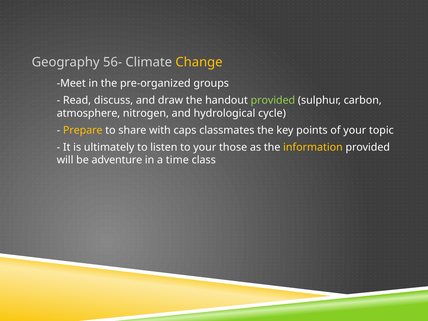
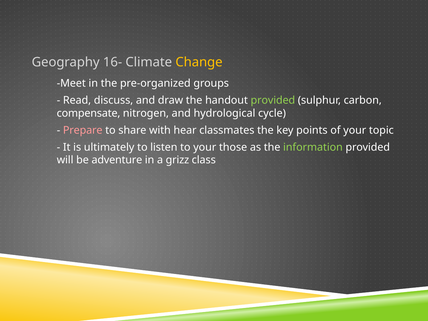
56-: 56- -> 16- (113, 62)
atmosphere: atmosphere -> compensate (88, 113)
Prepare colour: yellow -> pink (83, 130)
caps: caps -> hear (185, 130)
information colour: yellow -> light green (313, 147)
time: time -> grizz (177, 160)
